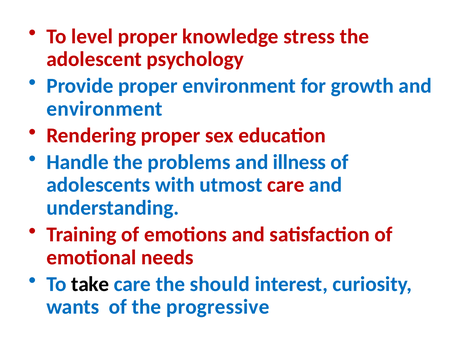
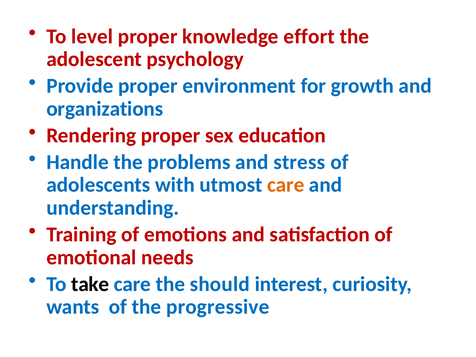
stress: stress -> effort (309, 36)
environment: environment -> organizations (105, 109)
illness: illness -> stress (299, 162)
care colour: red -> orange (286, 185)
